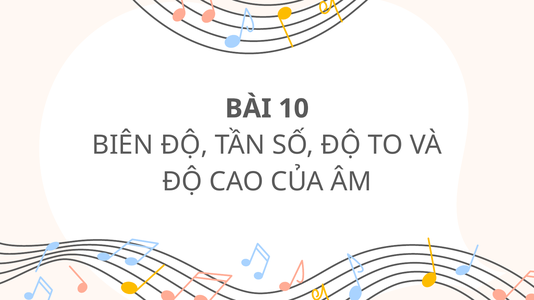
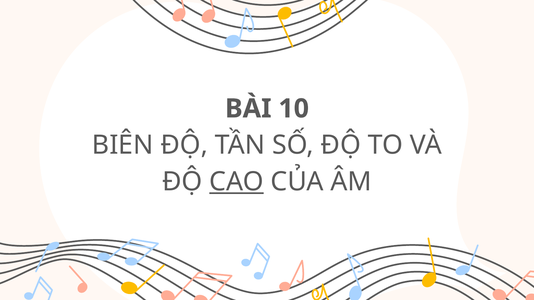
CAO underline: none -> present (237, 182)
